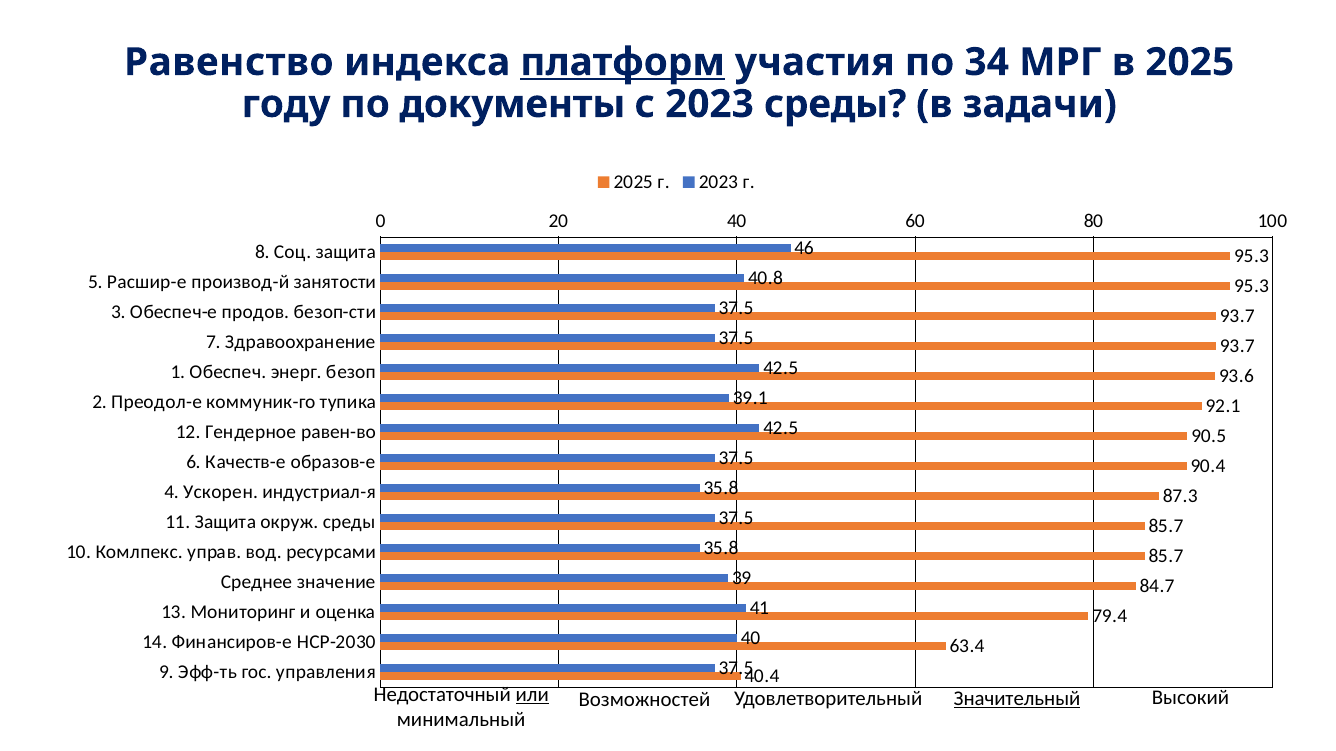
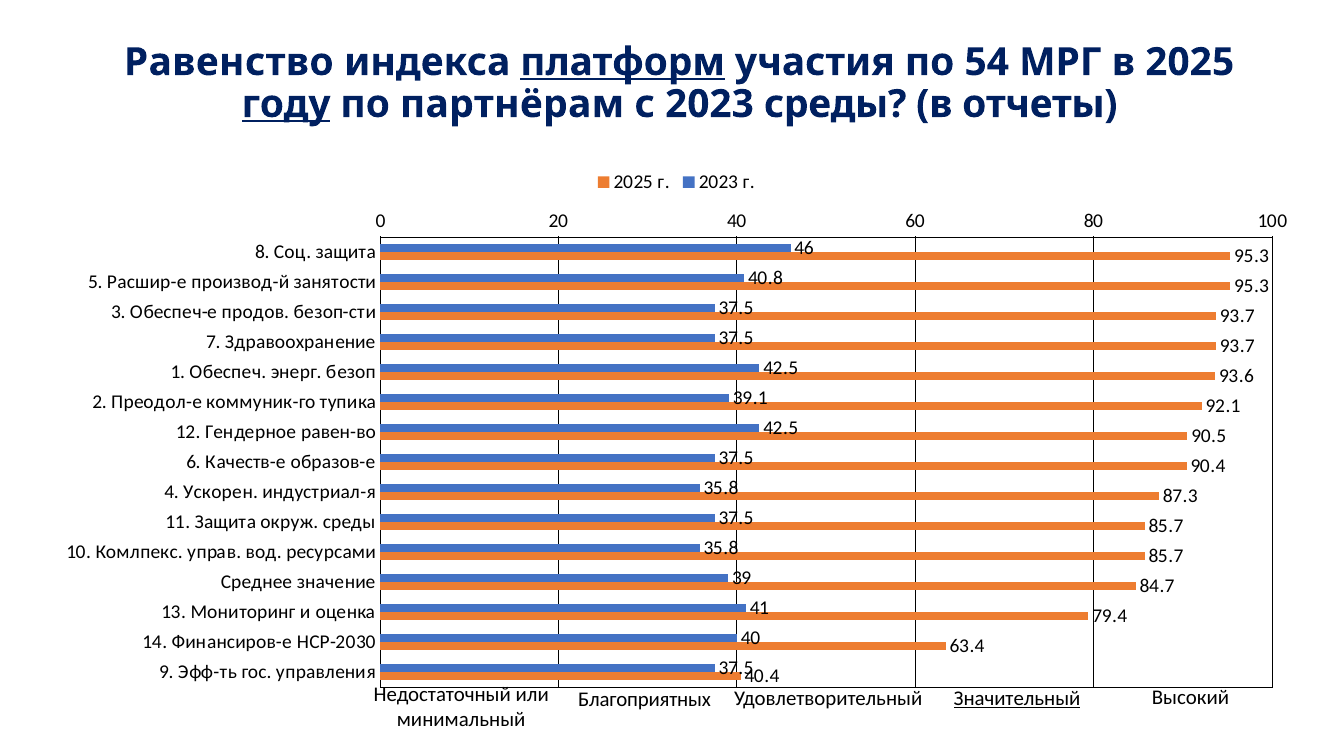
34: 34 -> 54 (987, 62)
году underline: none -> present (286, 104)
документы: документы -> партнёрам (512, 104)
задачи: задачи -> отчеты (1040, 104)
или underline: present -> none (532, 695)
Возможностей: Возможностей -> Благоприятных (645, 700)
